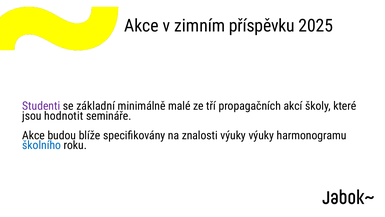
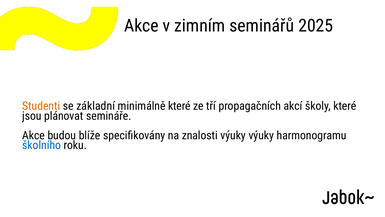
příspěvku: příspěvku -> seminářů (262, 26)
Studenti colour: purple -> orange (41, 106)
minimálně malé: malé -> které (179, 106)
hodnotit: hodnotit -> plánovat (64, 116)
